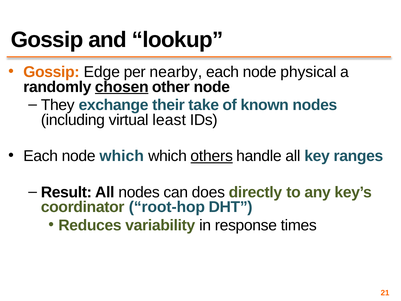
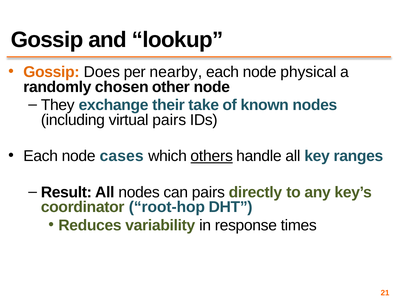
Edge: Edge -> Does (102, 72)
chosen underline: present -> none (122, 87)
virtual least: least -> pairs (169, 120)
node which: which -> cases (122, 156)
can does: does -> pairs (208, 192)
